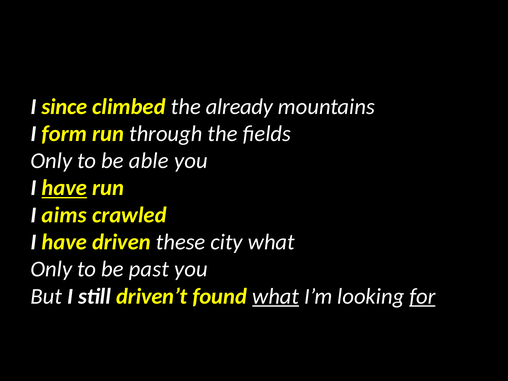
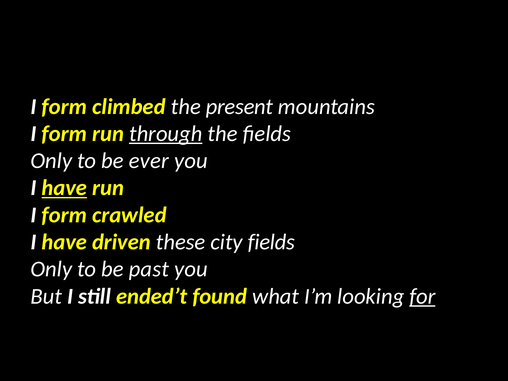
since: since -> form (64, 107)
already: already -> present (239, 107)
through underline: none -> present (166, 134)
able: able -> ever (149, 161)
aims: aims -> form (64, 215)
city what: what -> fields (271, 242)
driven’t: driven’t -> ended’t (152, 296)
what underline: present -> none (276, 296)
